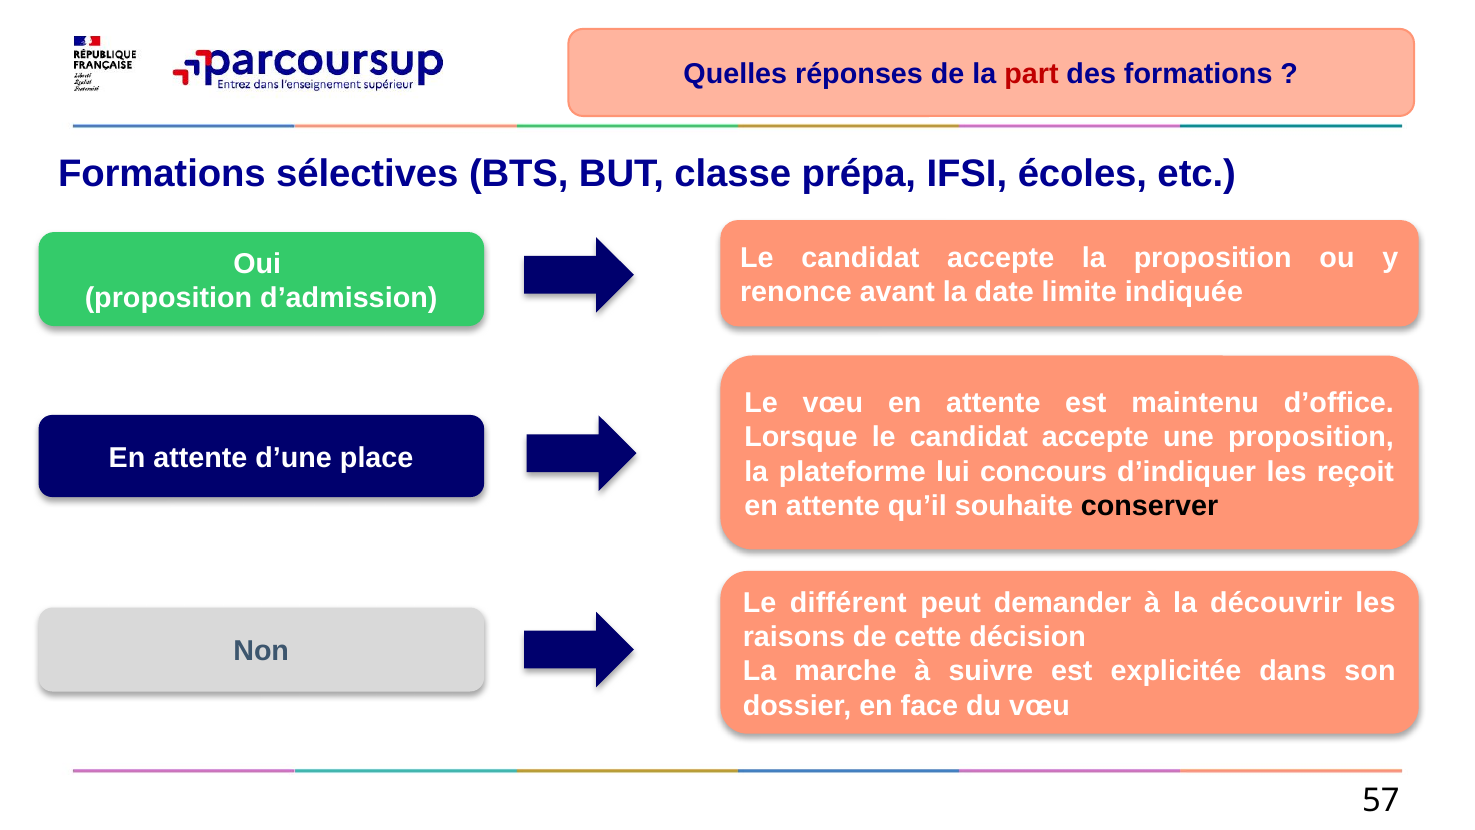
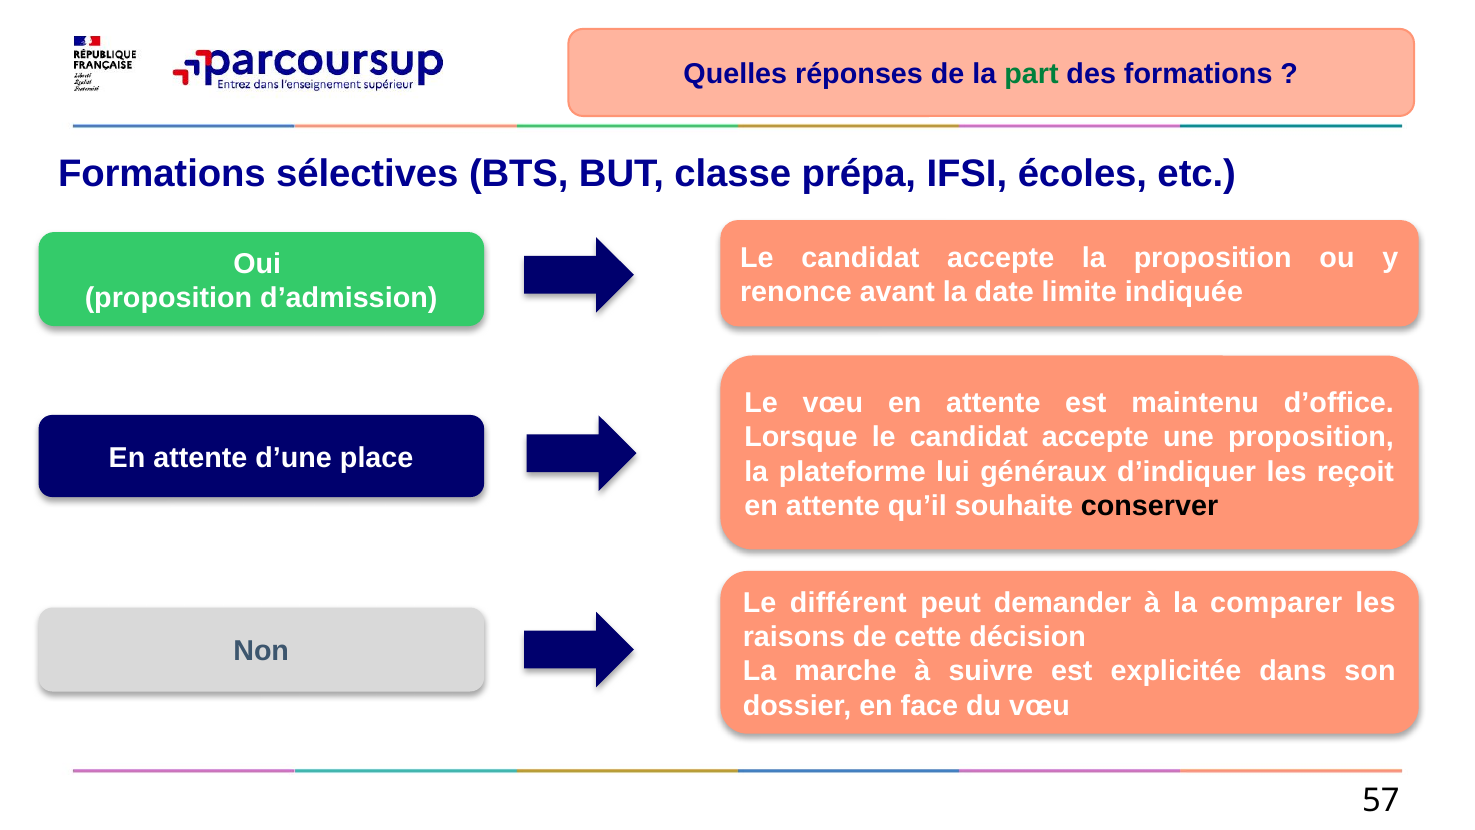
part colour: red -> green (1031, 74)
concours: concours -> généraux (1044, 472)
découvrir: découvrir -> comparer (1276, 602)
